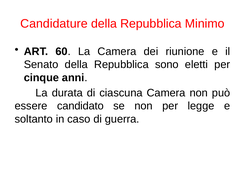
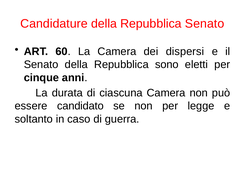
Repubblica Minimo: Minimo -> Senato (205, 24)
riunione: riunione -> dispersi (185, 51)
